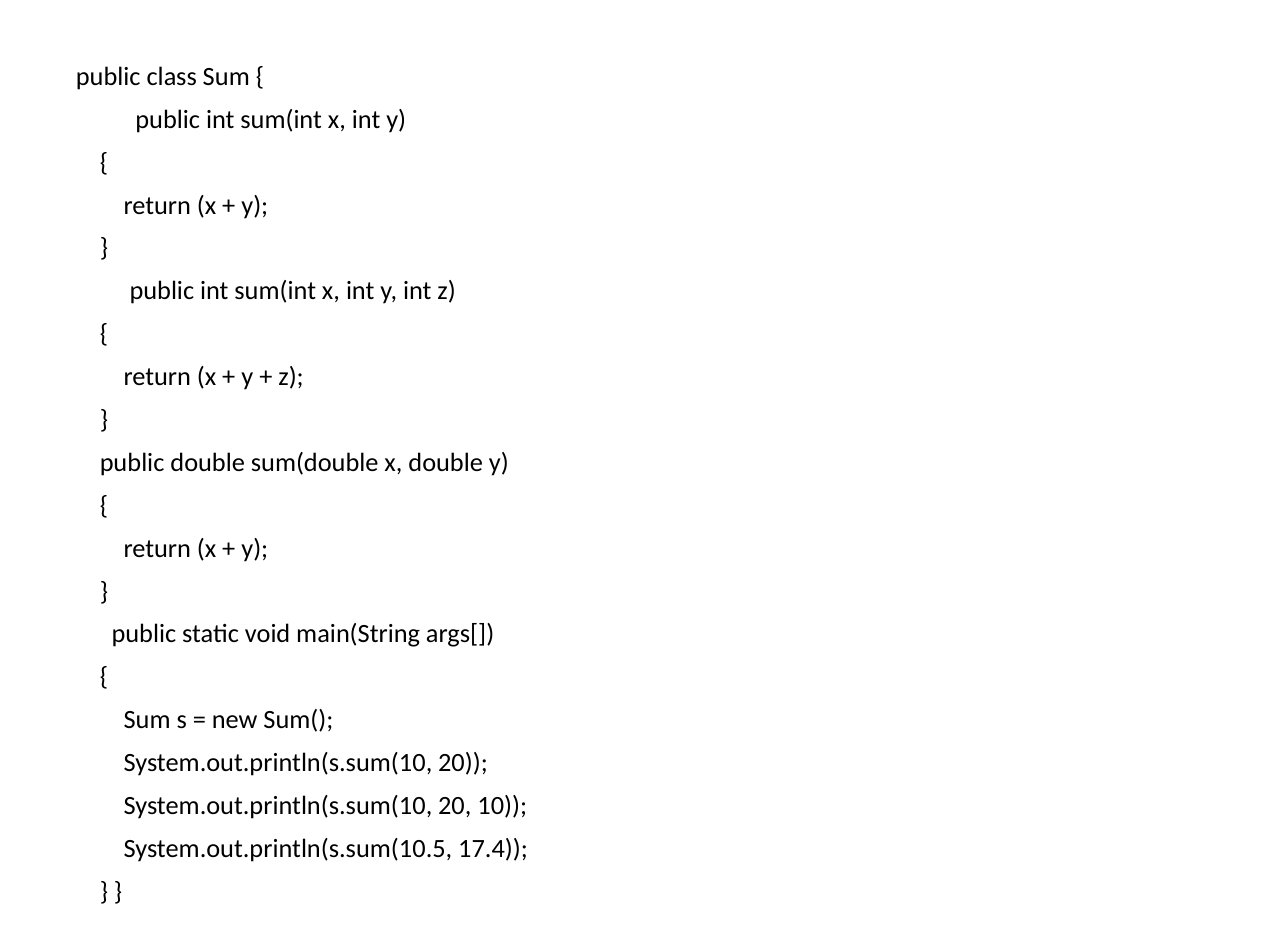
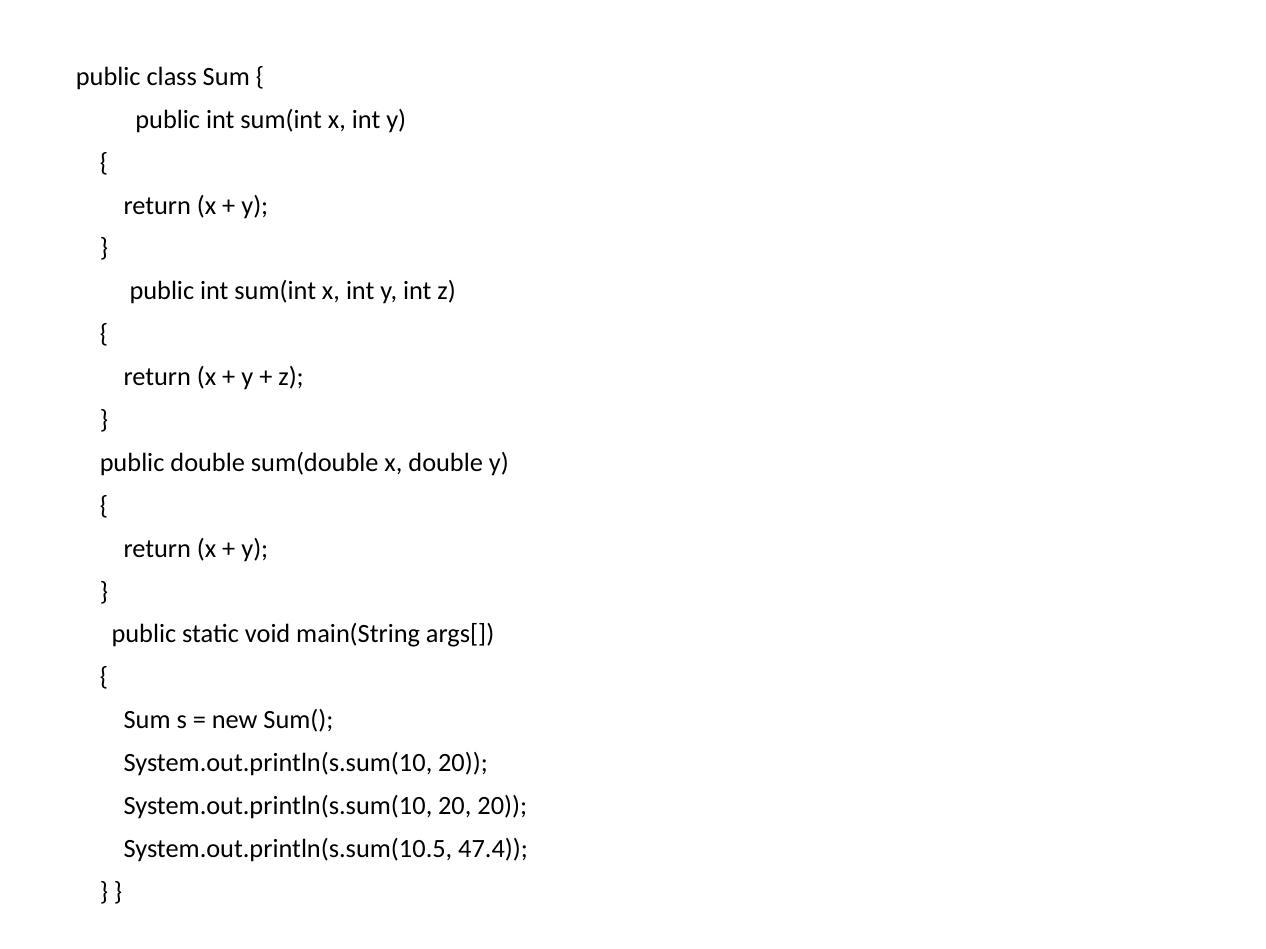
20 10: 10 -> 20 (502, 806)
17.4: 17.4 -> 47.4 (493, 849)
